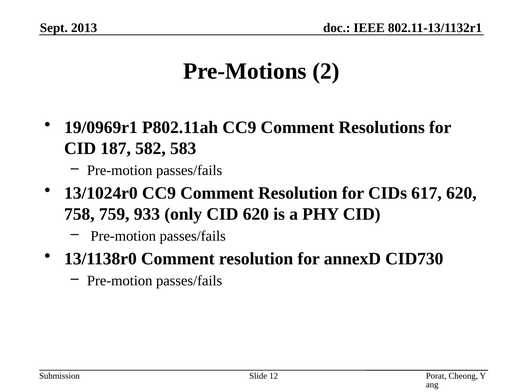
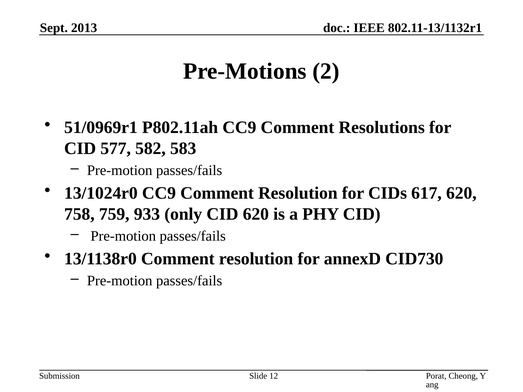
19/0969r1: 19/0969r1 -> 51/0969r1 (101, 128)
187: 187 -> 577 (116, 149)
